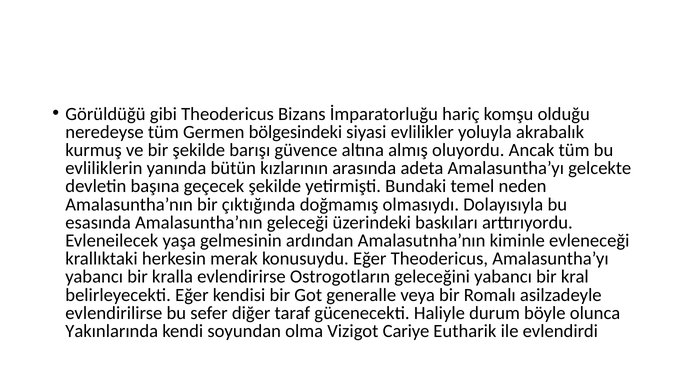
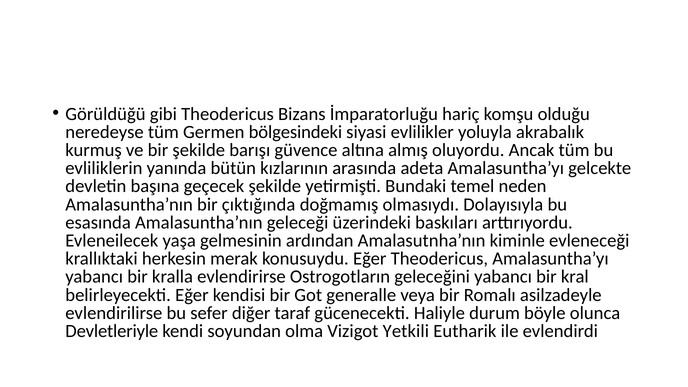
Yakınlarında: Yakınlarında -> Devletleriyle (112, 331)
Cariye: Cariye -> Yetkili (406, 331)
